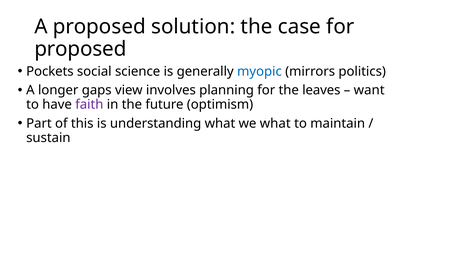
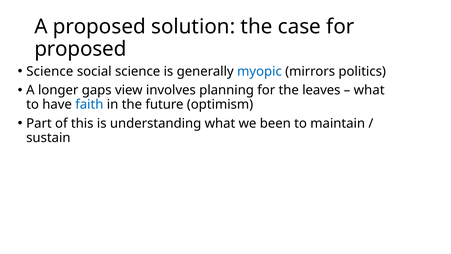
Pockets: Pockets -> Science (50, 71)
want: want -> what (369, 90)
faith colour: purple -> blue (89, 104)
we what: what -> been (275, 123)
